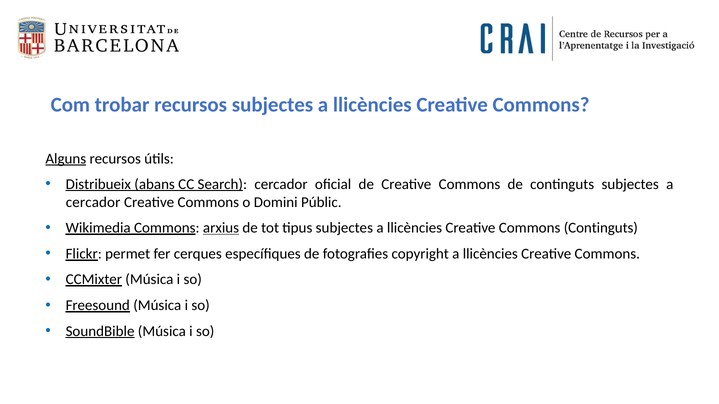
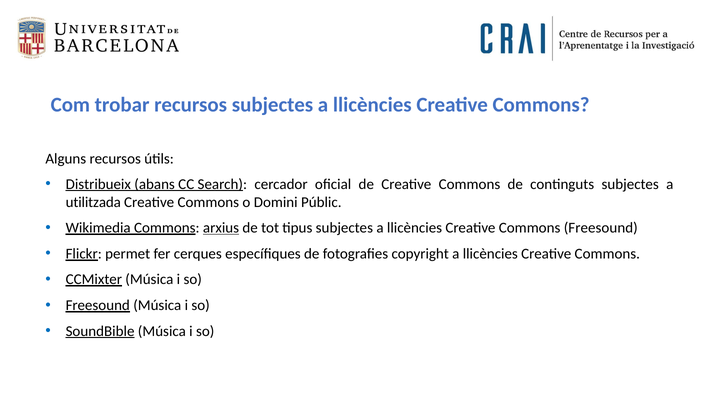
Alguns underline: present -> none (66, 159)
cercador: cercador -> utilitzada (93, 203)
Commons Continguts: Continguts -> Freesound (601, 228)
